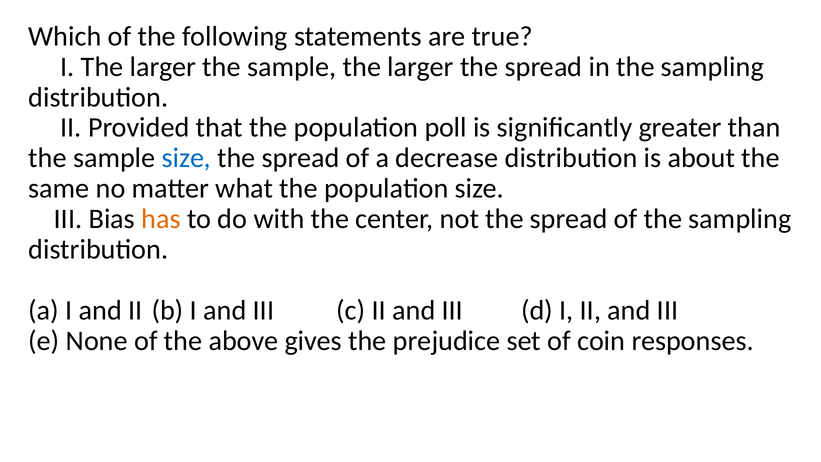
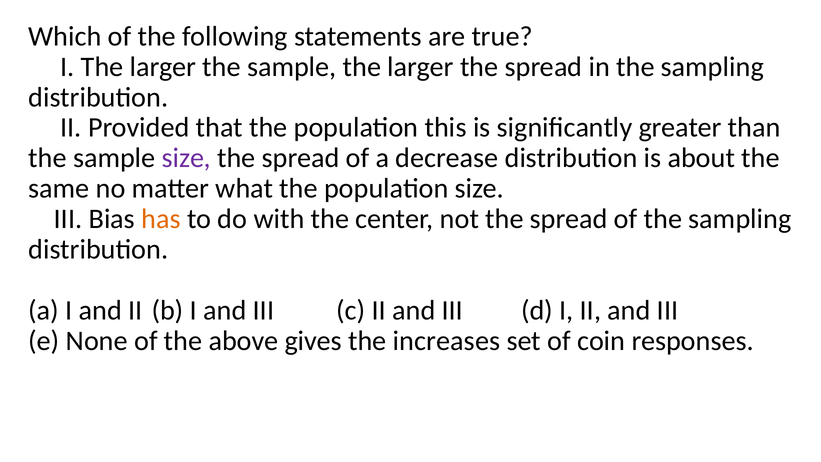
poll: poll -> this (446, 128)
size colour: blue -> purple (186, 158)
prejudice: prejudice -> increases (447, 341)
